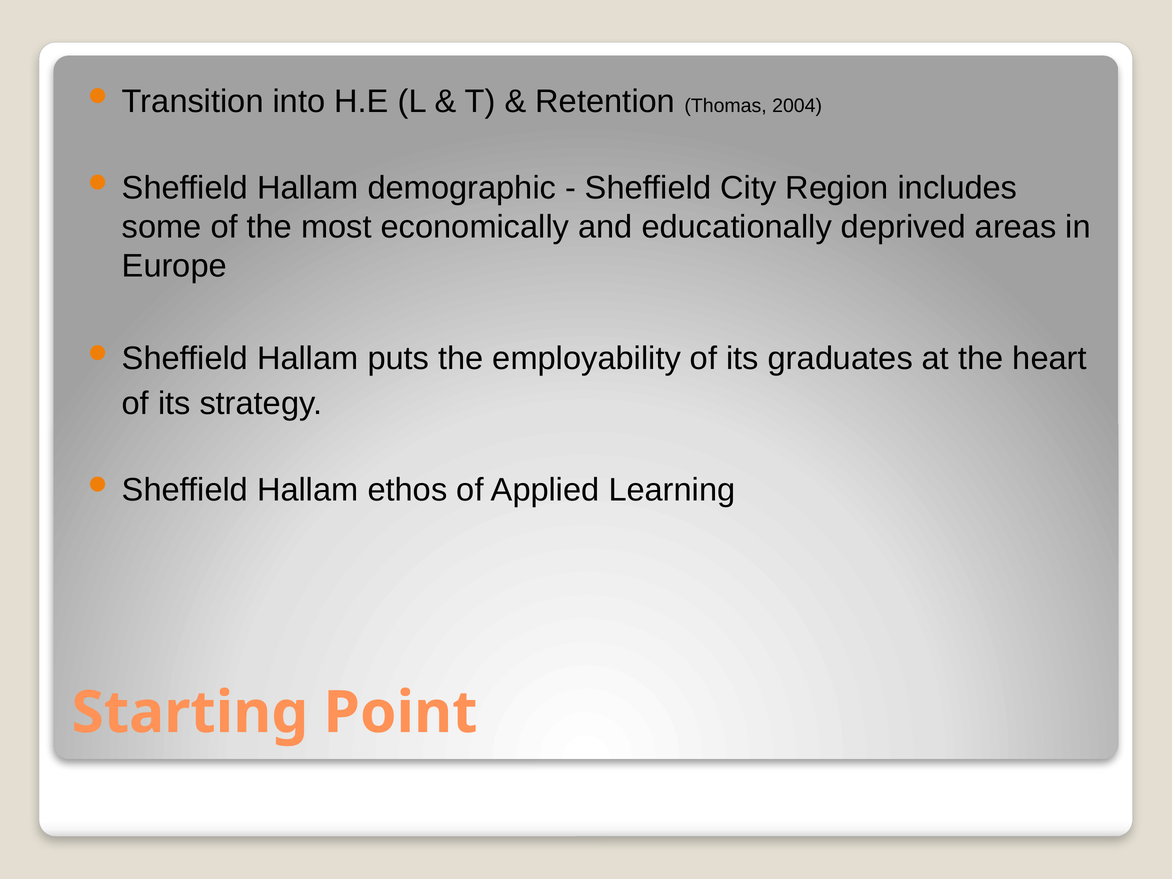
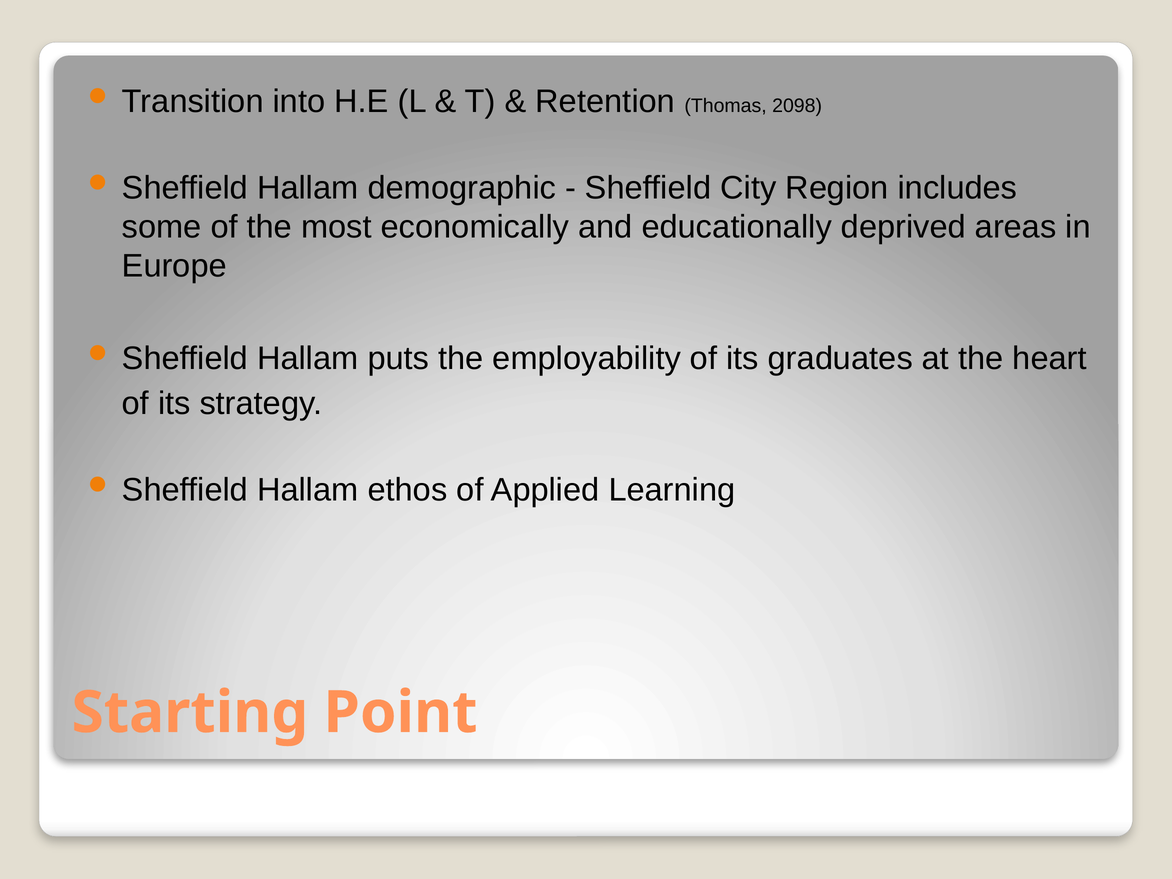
2004: 2004 -> 2098 (797, 106)
